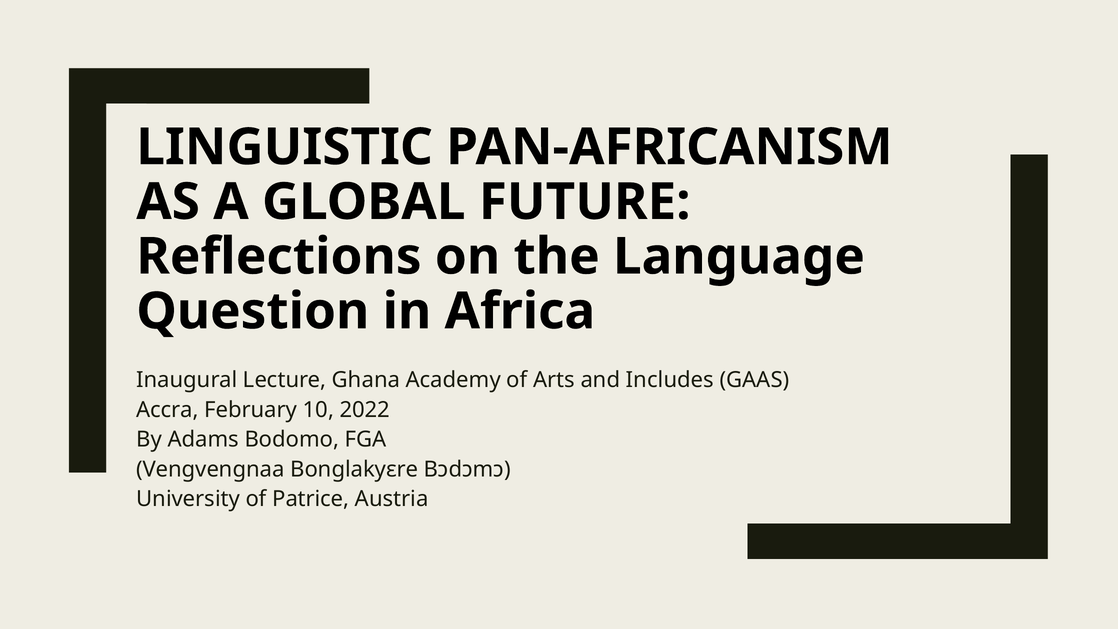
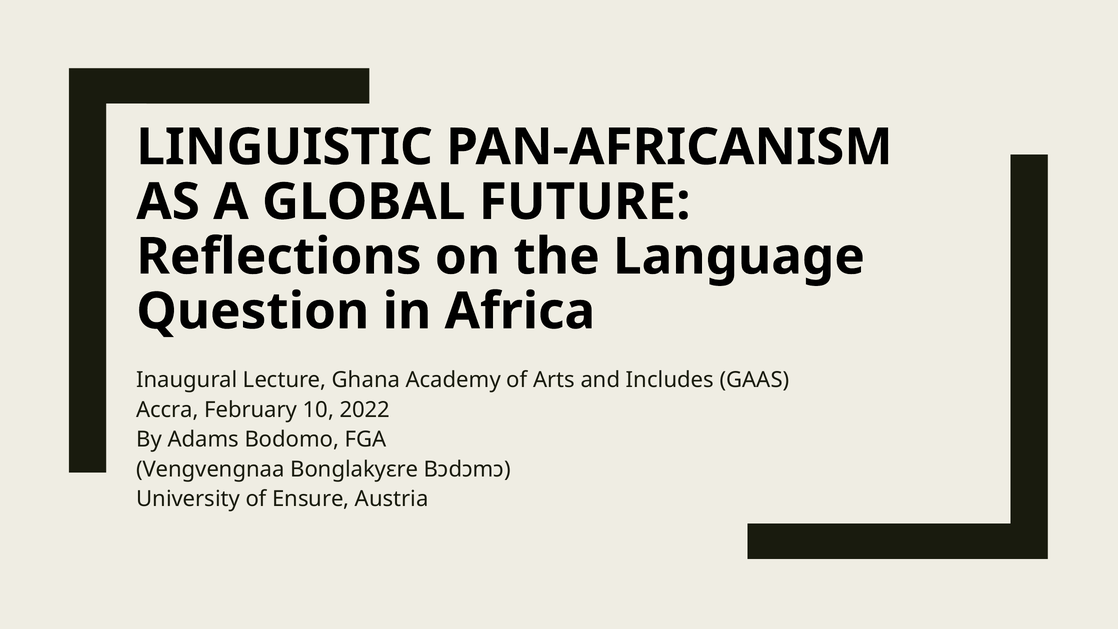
Patrice: Patrice -> Ensure (311, 499)
